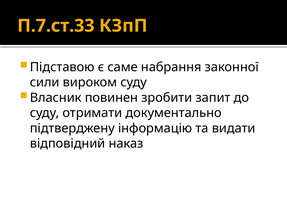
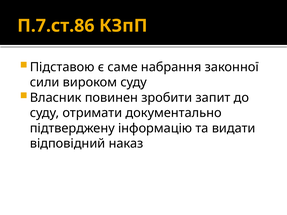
П.7.ст.33: П.7.ст.33 -> П.7.ст.86 (56, 26)
